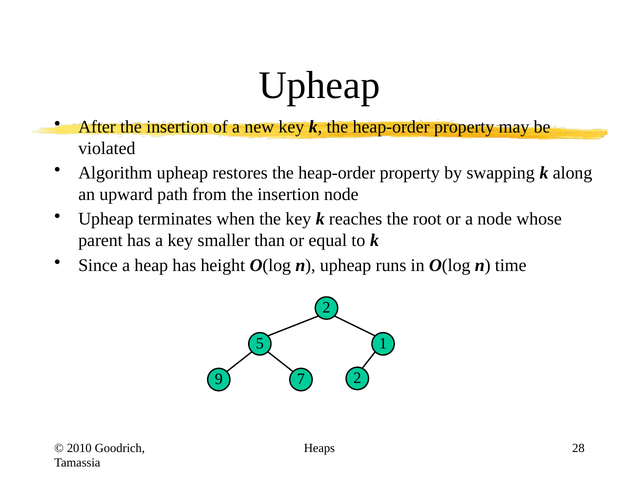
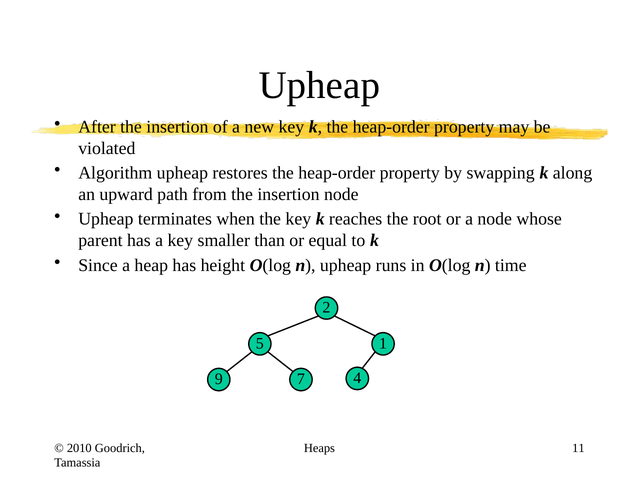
9 2: 2 -> 4 (357, 378)
28: 28 -> 11 (578, 448)
